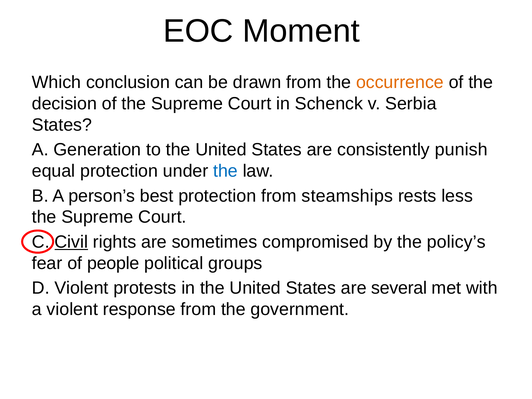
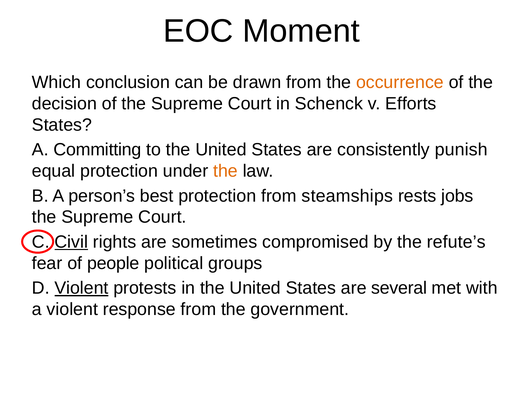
Serbia: Serbia -> Efforts (411, 104)
Generation: Generation -> Committing (97, 150)
the colour: blue -> orange (225, 171)
less: less -> jobs (457, 196)
policy’s: policy’s -> refute’s (456, 242)
Violent underline: none -> present (81, 288)
